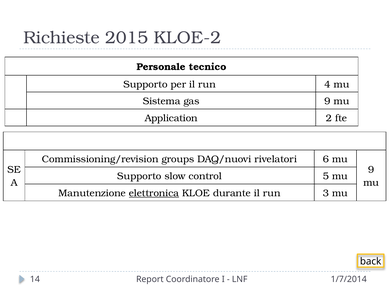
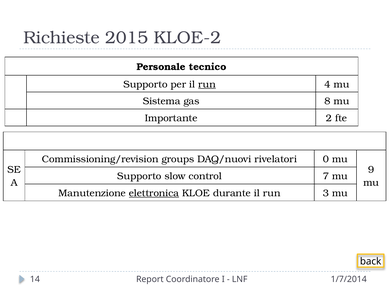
run underline: none -> present (207, 84)
gas 9: 9 -> 8 (328, 101)
Application: Application -> Importante (171, 118)
6: 6 -> 0 (326, 159)
5: 5 -> 7 (326, 176)
